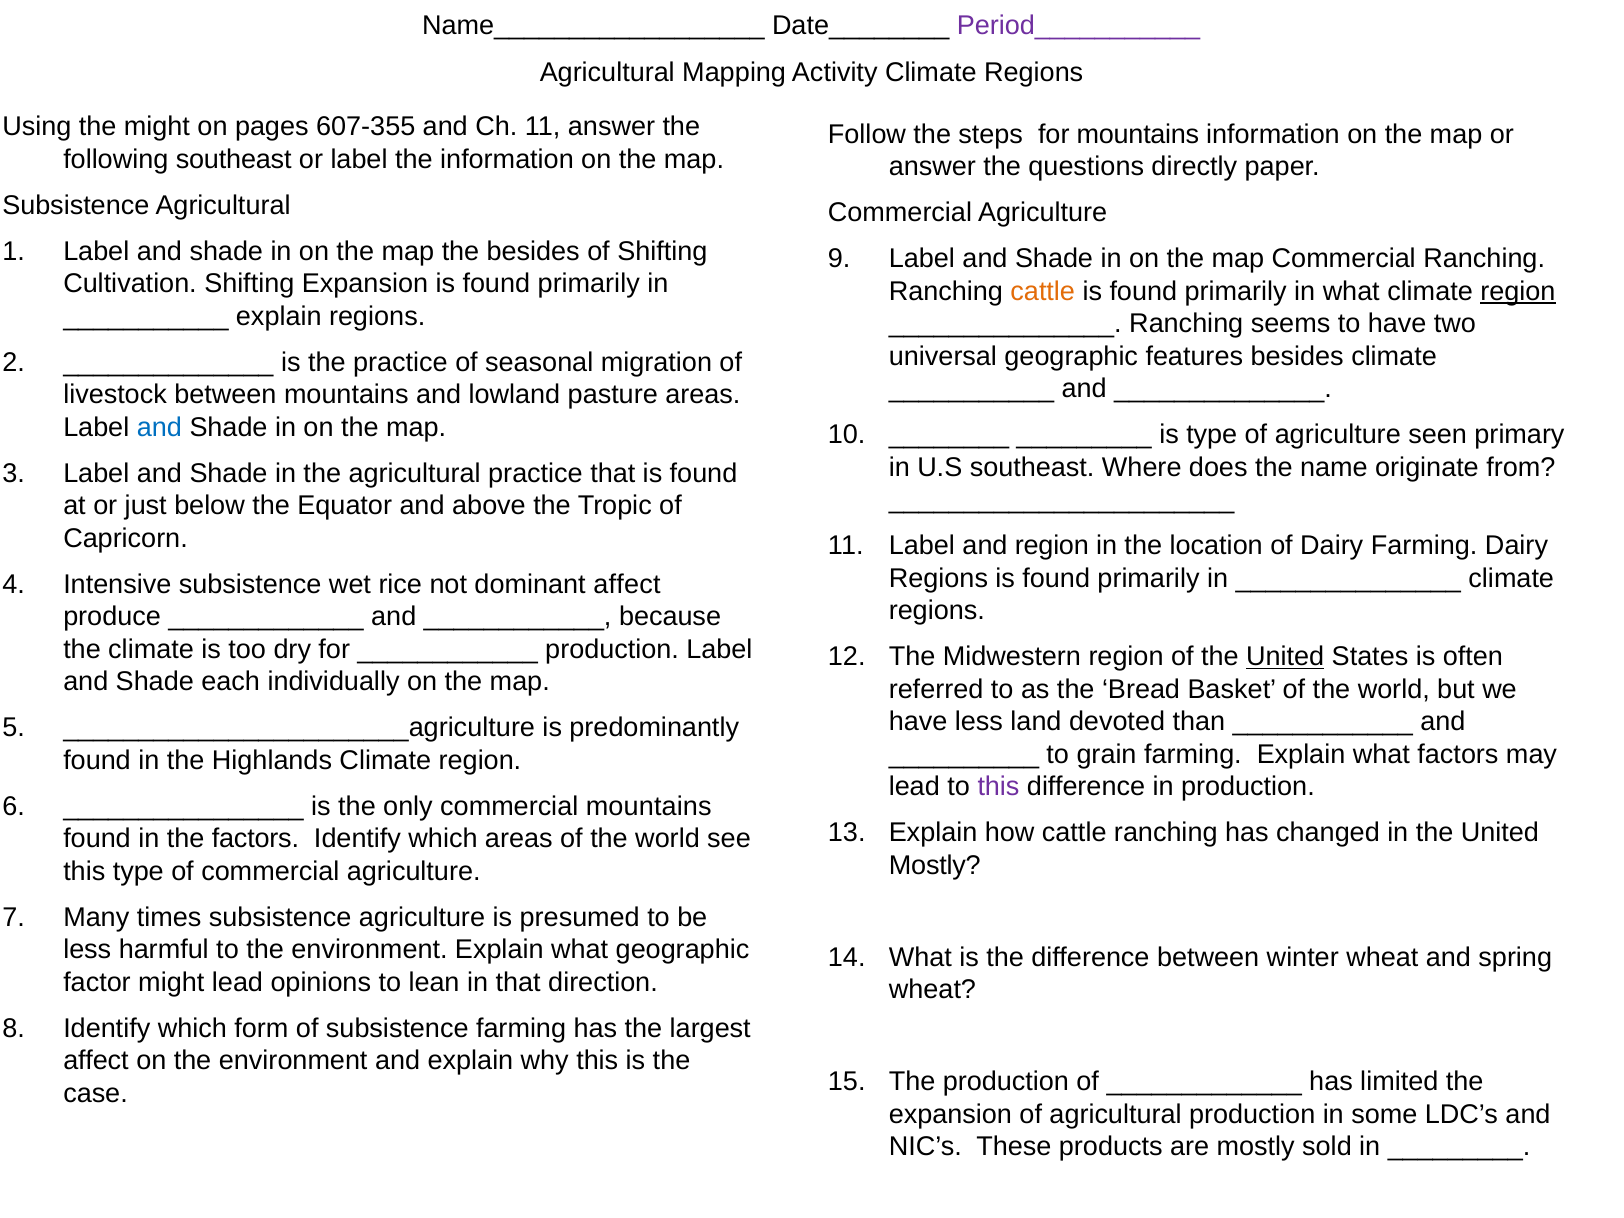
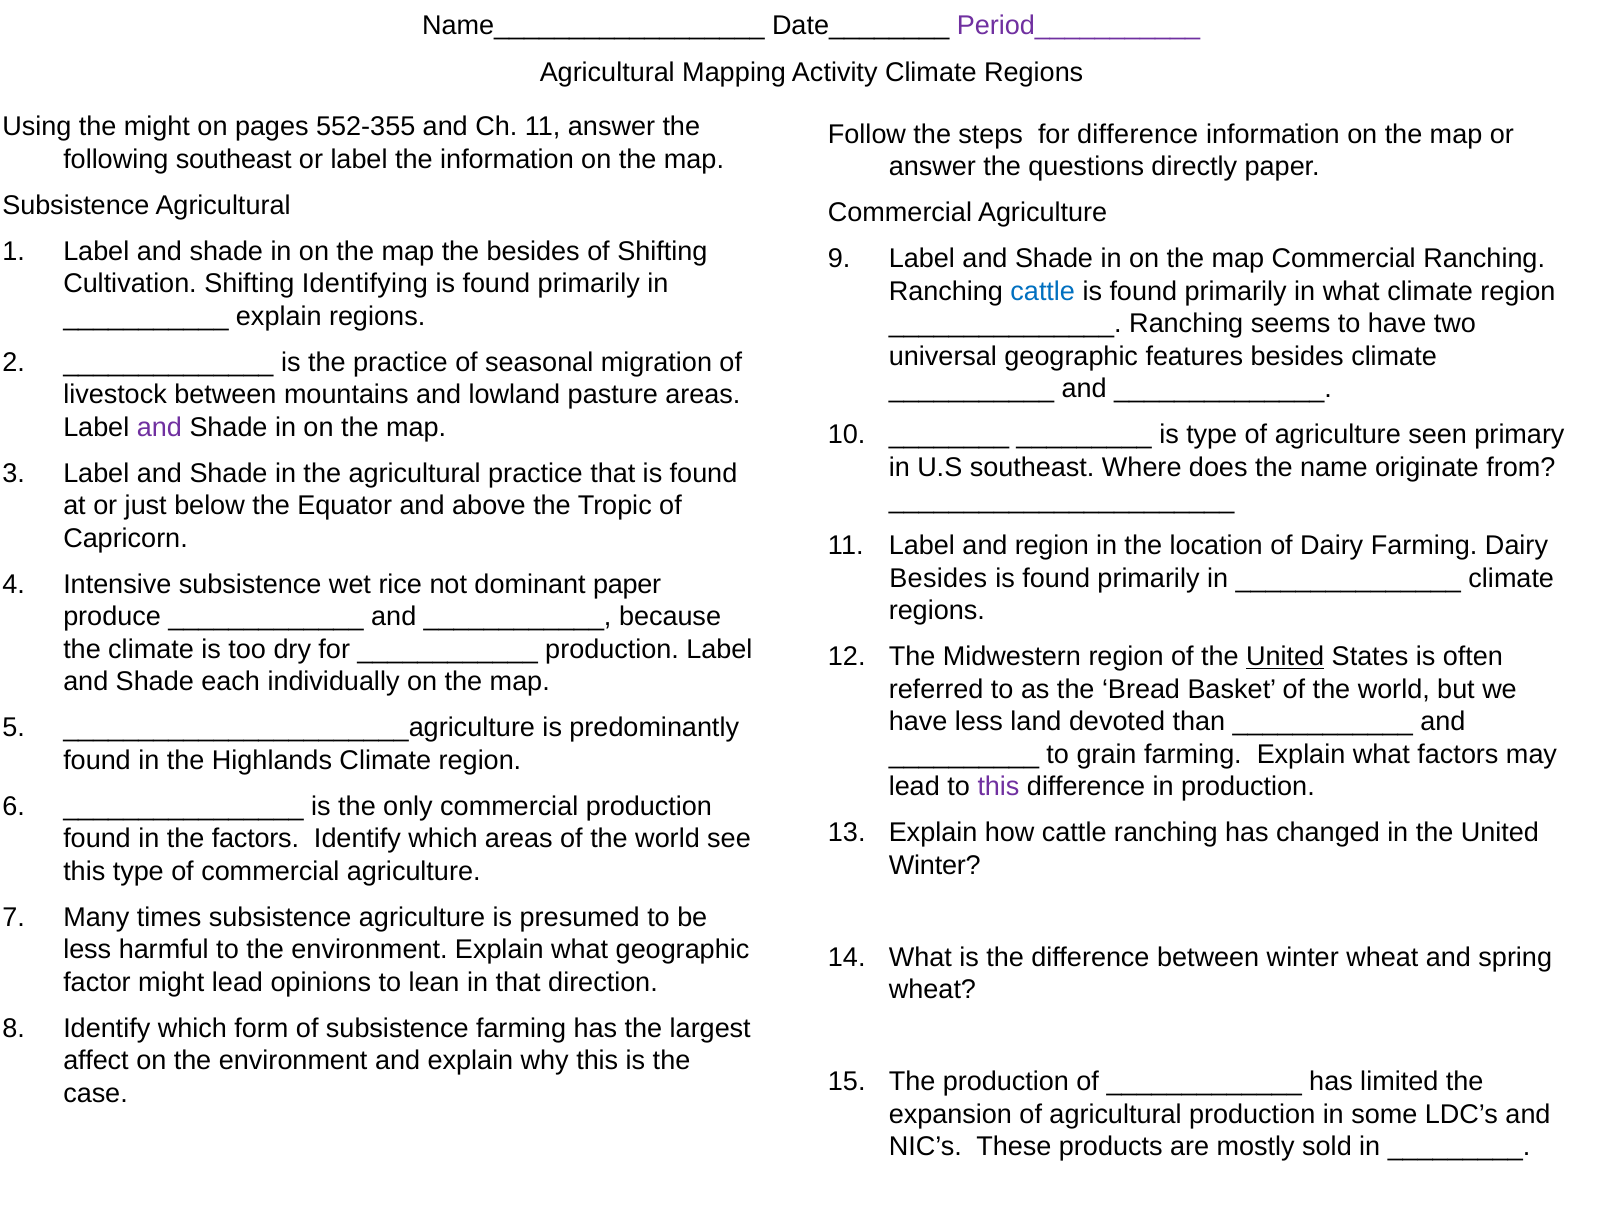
607-355: 607-355 -> 552-355 (366, 127)
for mountains: mountains -> difference (1138, 134)
Shifting Expansion: Expansion -> Identifying (365, 284)
cattle colour: orange -> blue (1043, 291)
region underline: present -> none (1518, 291)
and colour: blue -> purple (159, 428)
Regions: Regions -> Besides (938, 578)
dominant affect: affect -> paper (627, 585)
commercial mountains: mountains -> production (649, 807)
Mostly: Mostly -> Winter (935, 865)
